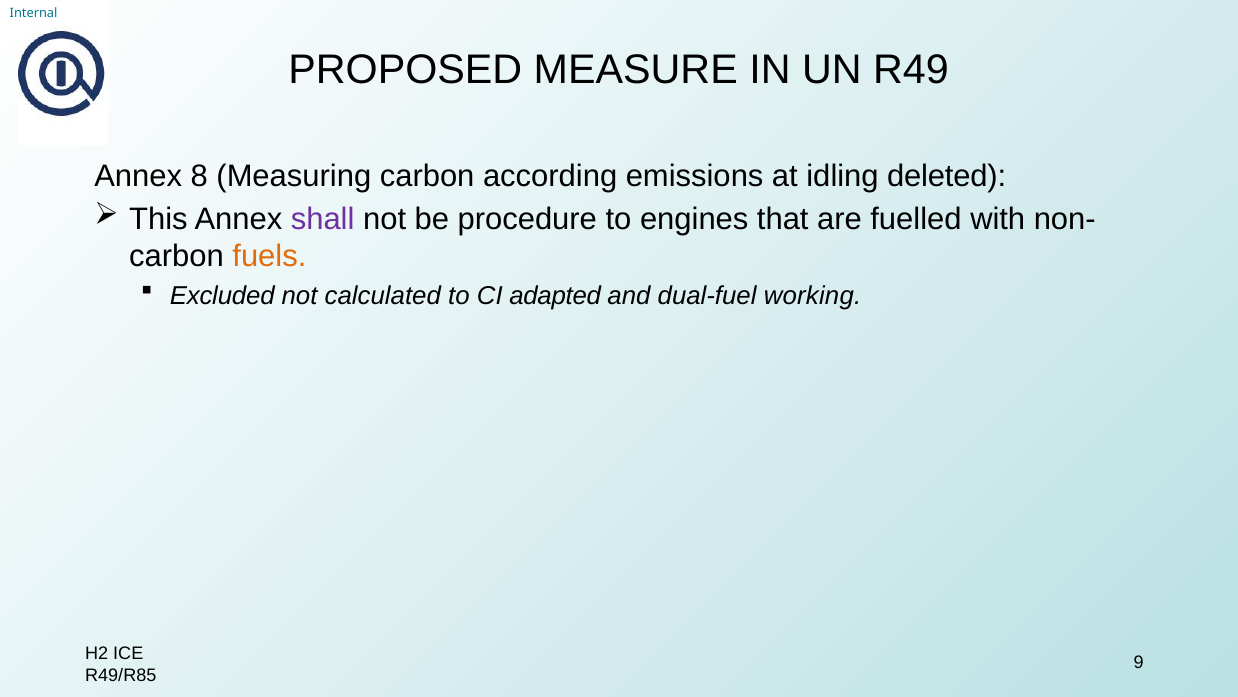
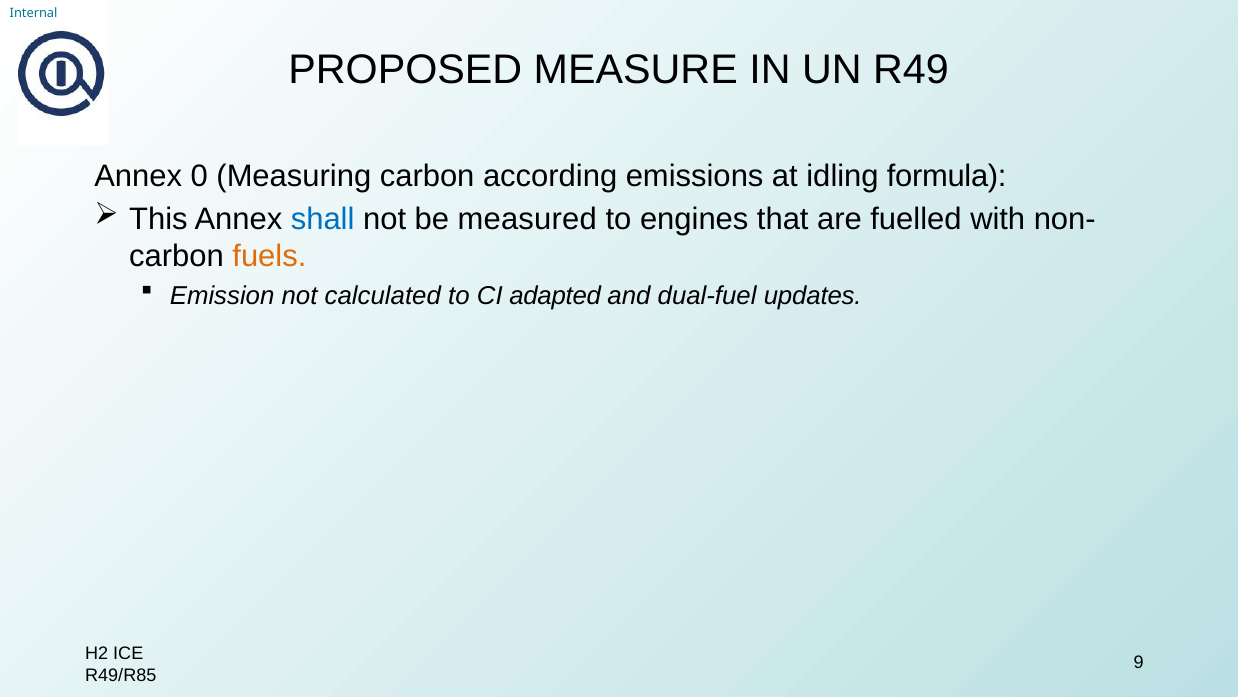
8: 8 -> 0 (199, 176)
deleted: deleted -> formula (947, 176)
shall colour: purple -> blue (323, 219)
procedure: procedure -> measured (527, 219)
Excluded: Excluded -> Emission (222, 295)
working: working -> updates (813, 295)
